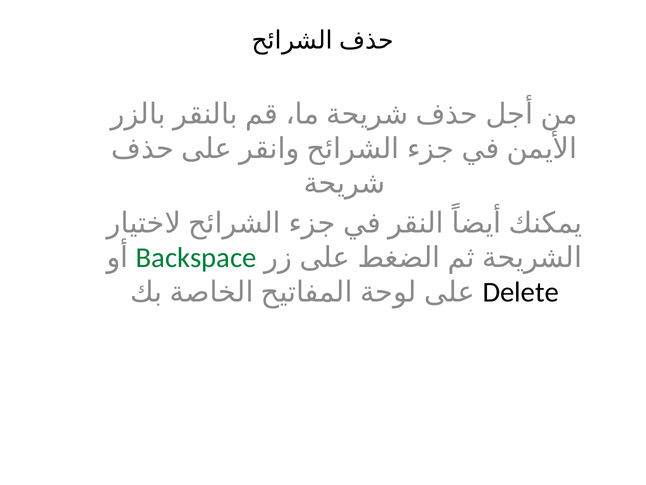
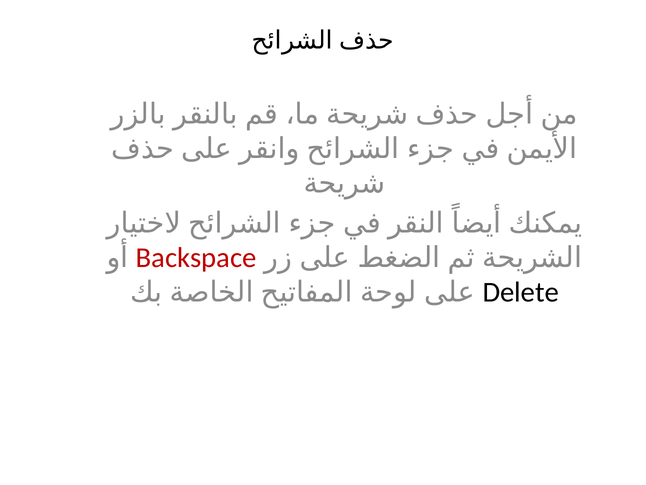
Backspace colour: green -> red (196, 258)
